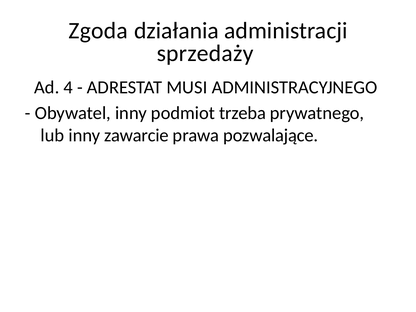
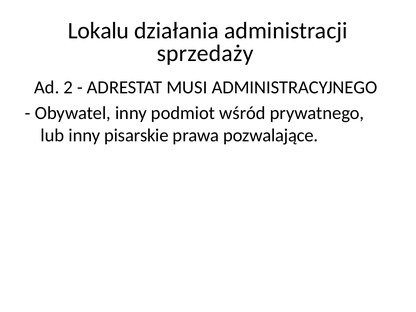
Zgoda: Zgoda -> Lokalu (98, 31)
4: 4 -> 2 (68, 87)
trzeba: trzeba -> wśród (242, 113)
zawarcie: zawarcie -> pisarskie (136, 135)
